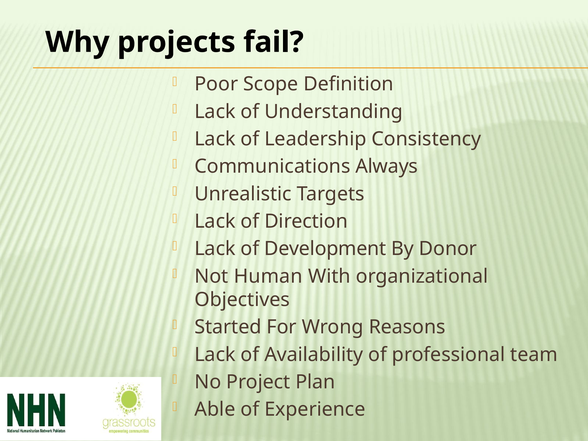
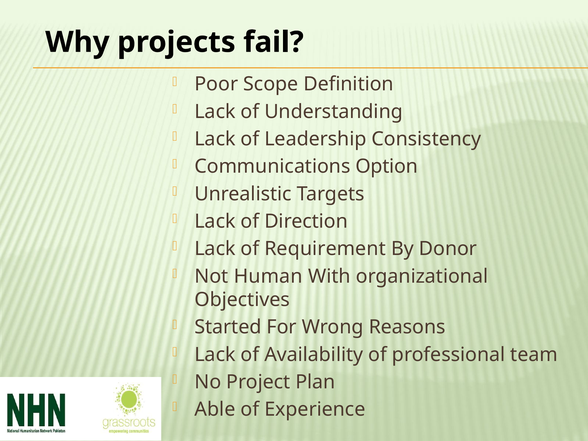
Always: Always -> Option (387, 166)
Development: Development -> Requirement (325, 249)
